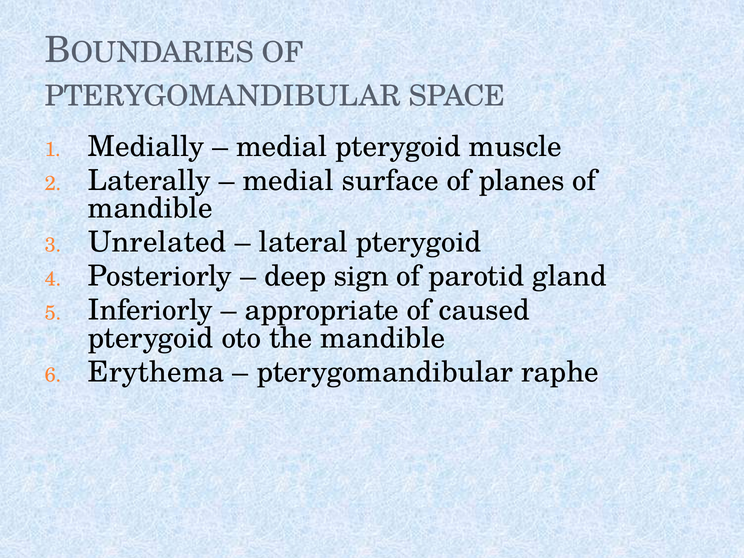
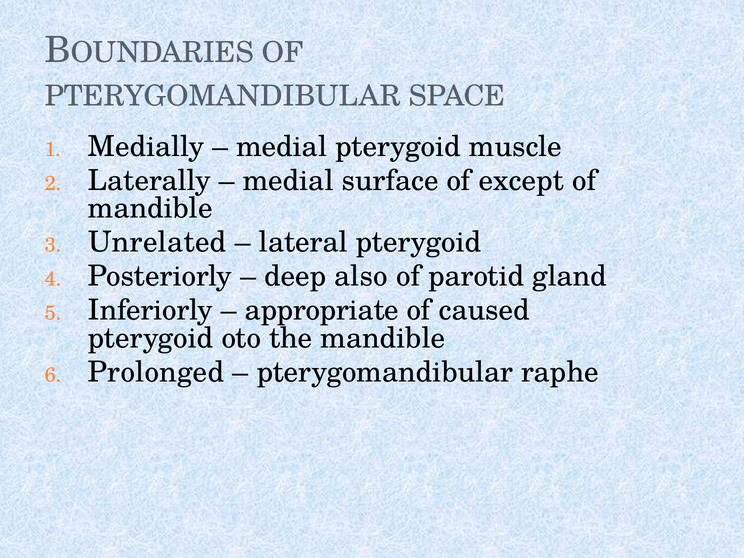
planes: planes -> except (521, 181)
sign: sign -> also (361, 276)
Erythema: Erythema -> Prolonged (156, 372)
